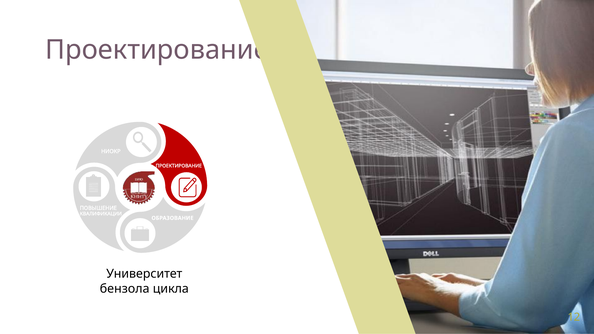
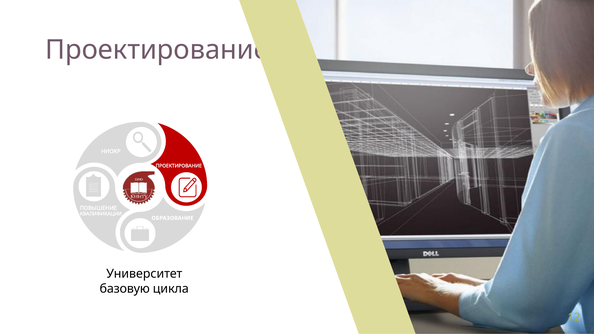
бензола: бензола -> базовую (125, 289)
